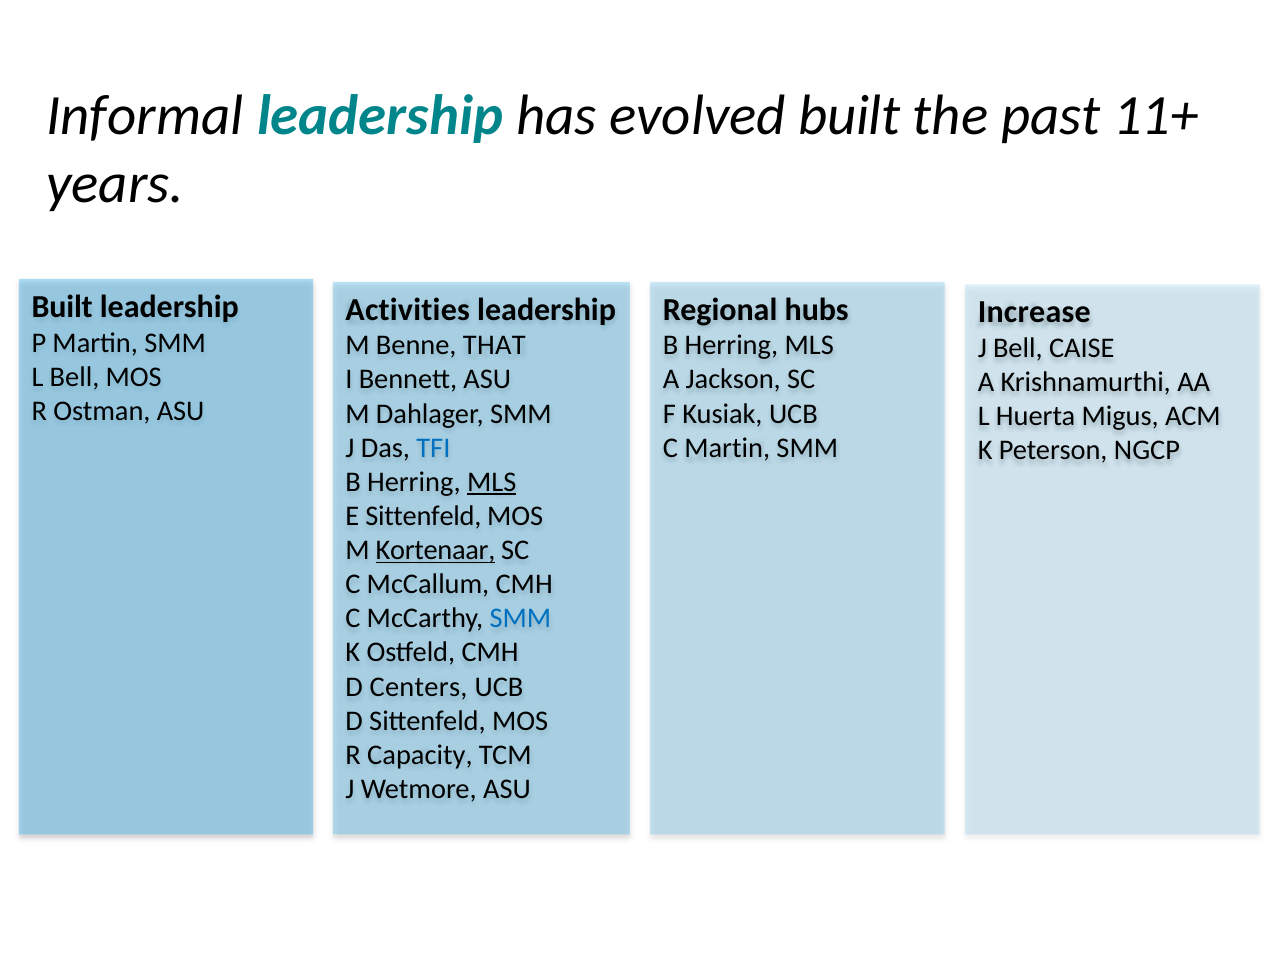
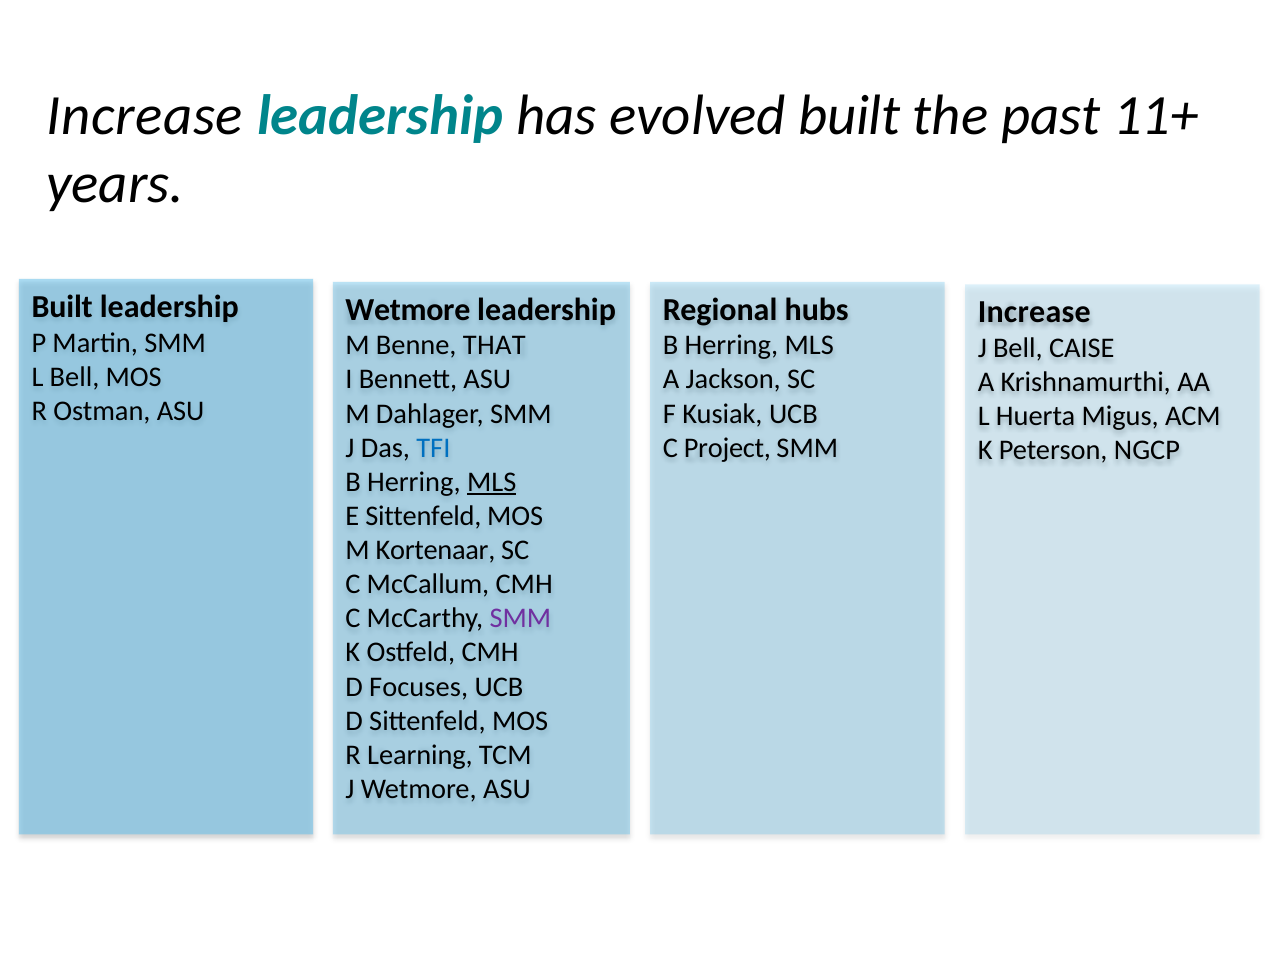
Informal: Informal -> Increase (145, 115)
Activities: Activities -> Wetmore (408, 309)
C Martin: Martin -> Project (727, 448)
Kortenaar underline: present -> none (436, 550)
SMM colour: blue -> purple (520, 618)
Centers: Centers -> Focuses (419, 687)
Capacity: Capacity -> Learning (420, 755)
